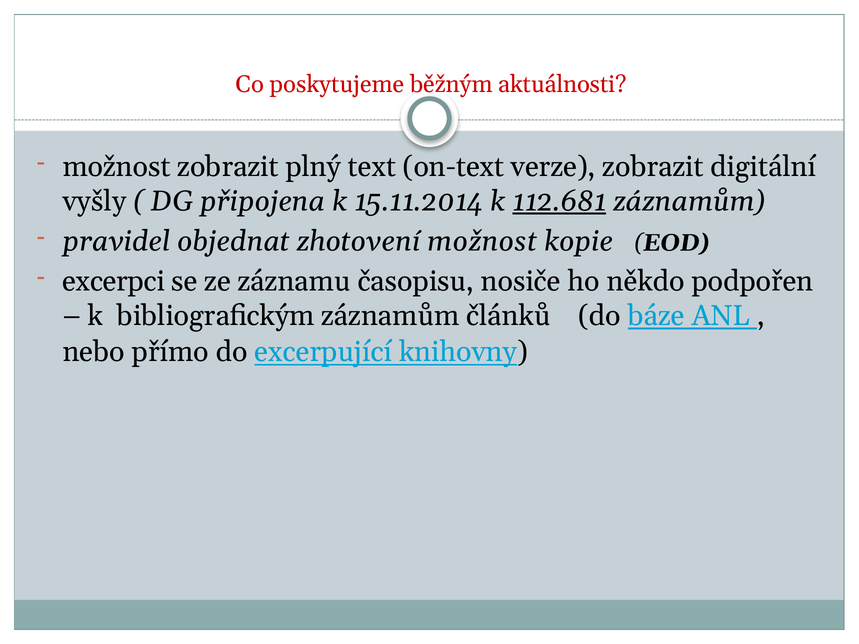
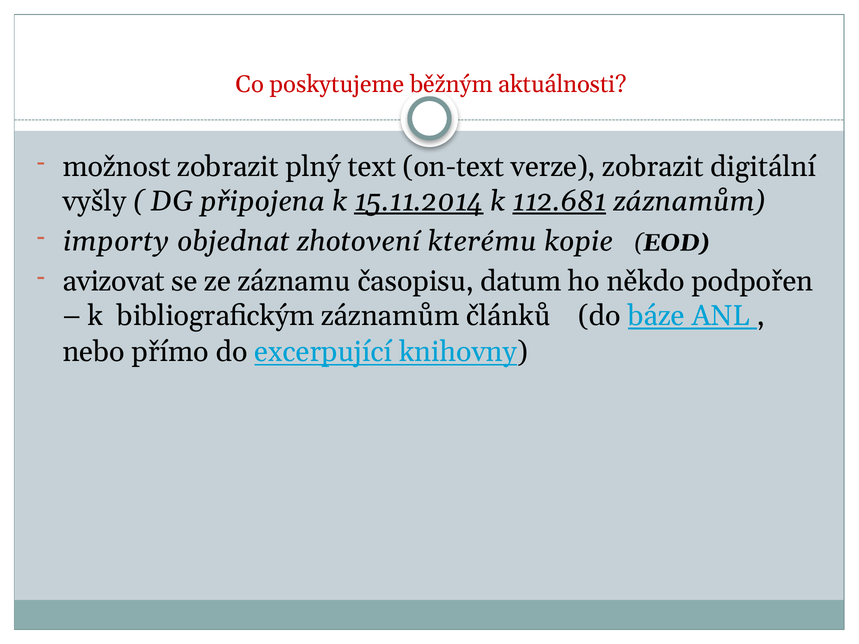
15.11.2014 underline: none -> present (419, 201)
pravidel: pravidel -> importy (116, 241)
zhotovení možnost: možnost -> kterému (482, 241)
excerpci: excerpci -> avizovat (114, 281)
nosiče: nosiče -> datum (521, 281)
